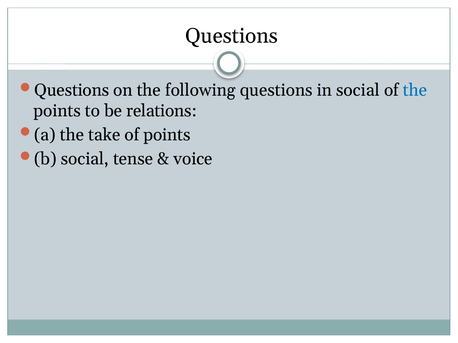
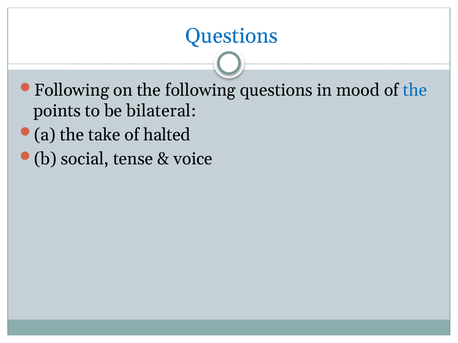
Questions colour: black -> blue (232, 36)
Questions: Questions -> Following (72, 90)
in social: social -> mood (358, 90)
relations: relations -> bilateral (161, 111)
of points: points -> halted (167, 135)
